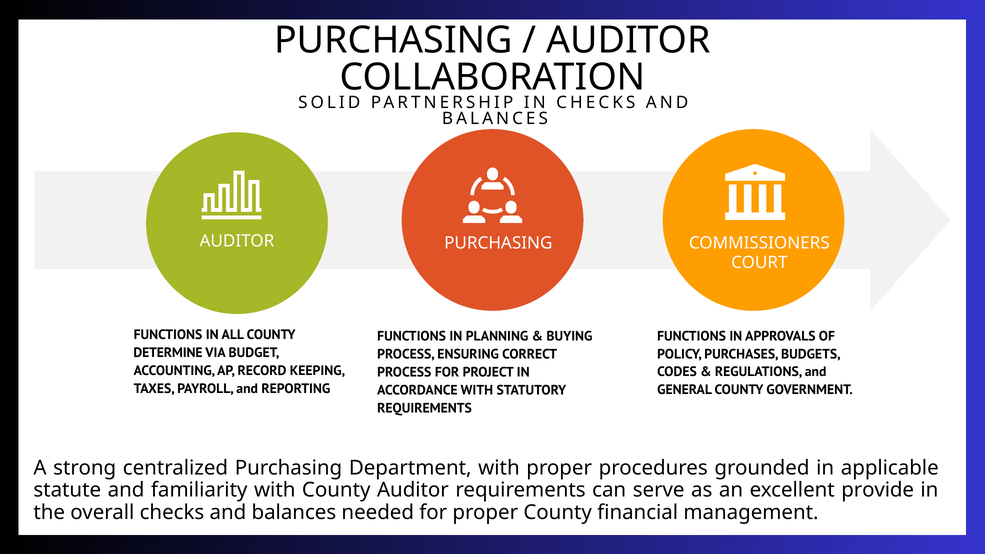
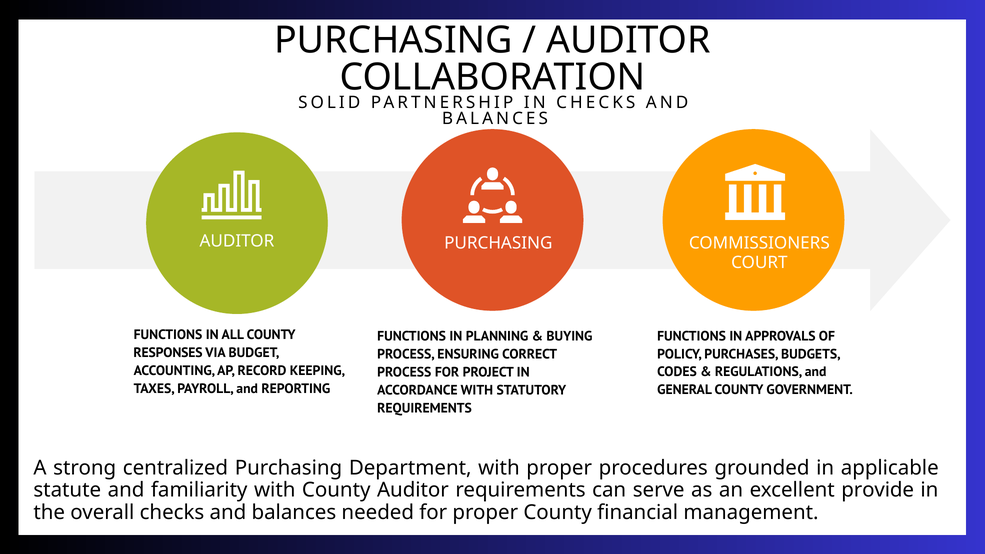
DETERMINE: DETERMINE -> RESPONSES (168, 353)
